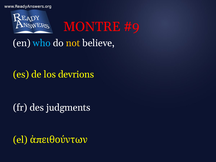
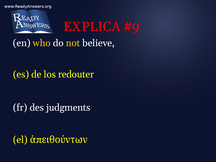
MONTRE: MONTRE -> EXPLICA (92, 27)
who colour: light blue -> yellow (42, 43)
devrions: devrions -> redouter (76, 74)
